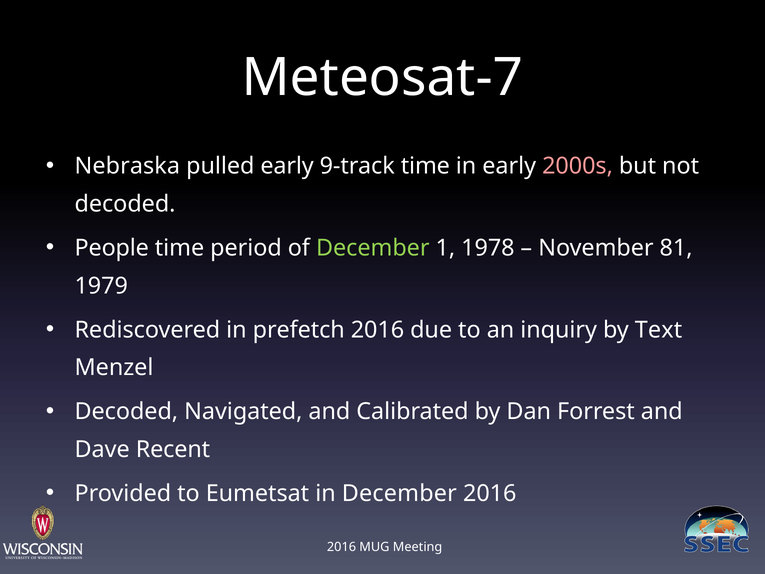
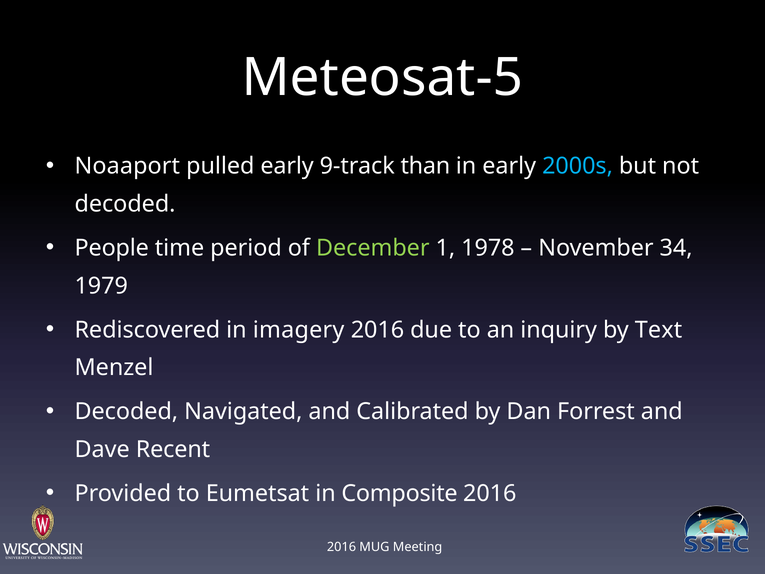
Meteosat-7: Meteosat-7 -> Meteosat-5 (382, 78)
Nebraska: Nebraska -> Noaaport (127, 166)
9-track time: time -> than (425, 166)
2000s colour: pink -> light blue (578, 166)
81: 81 -> 34 (676, 248)
prefetch: prefetch -> imagery (299, 330)
in December: December -> Composite (400, 493)
